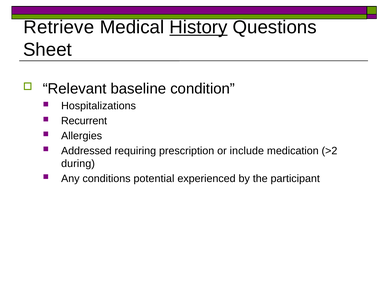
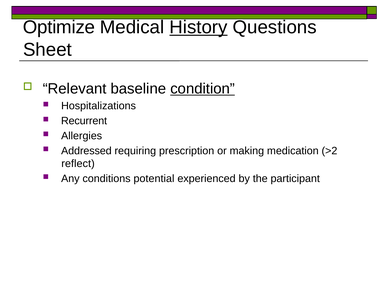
Retrieve: Retrieve -> Optimize (59, 27)
condition underline: none -> present (203, 89)
include: include -> making (247, 151)
during: during -> reflect (78, 164)
